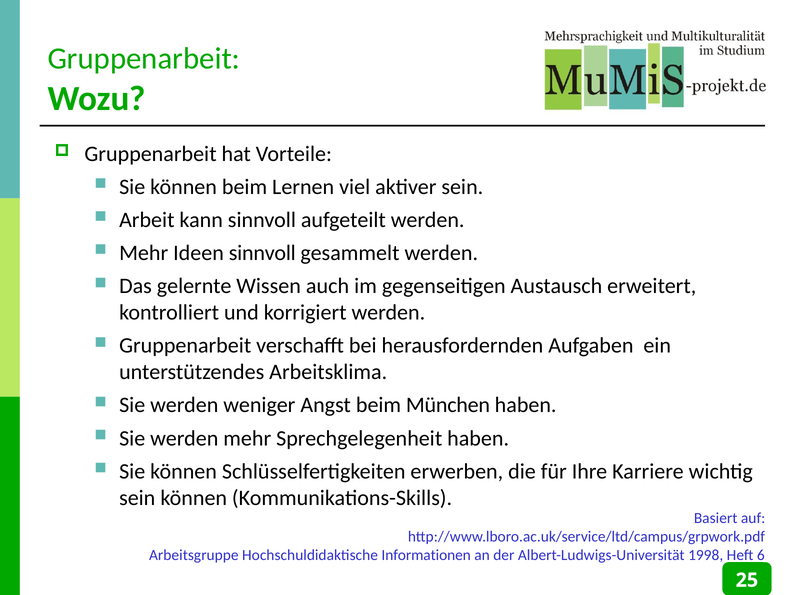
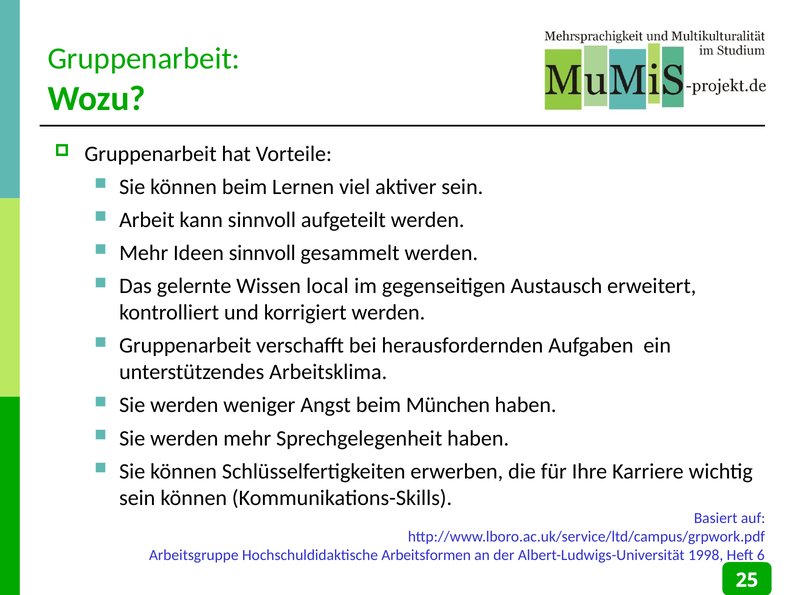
auch: auch -> local (327, 286)
Informationen: Informationen -> Arbeitsformen (426, 555)
